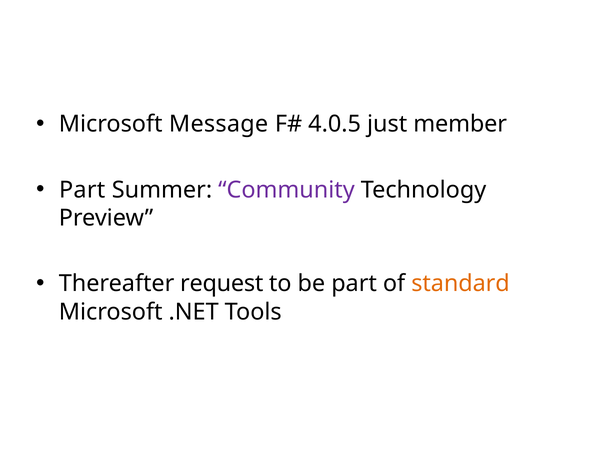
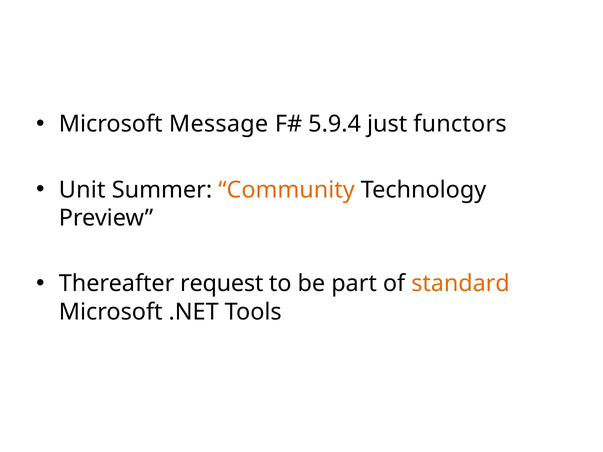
4.0.5: 4.0.5 -> 5.9.4 (335, 124)
member: member -> functors (460, 124)
Part: Part -> Unit (82, 190)
Community colour: purple -> orange (286, 190)
